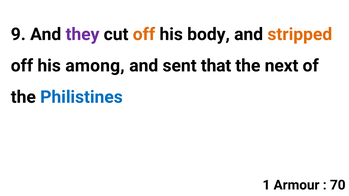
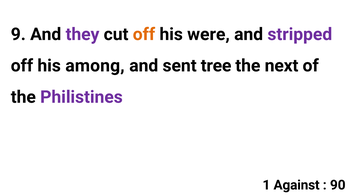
body: body -> were (208, 34)
stripped colour: orange -> purple (300, 34)
that: that -> tree (216, 66)
Philistines colour: blue -> purple (81, 97)
Armour: Armour -> Against (297, 185)
70: 70 -> 90 (338, 185)
